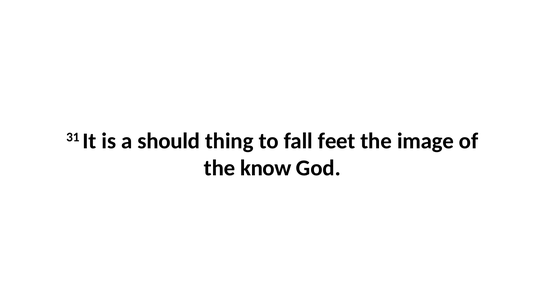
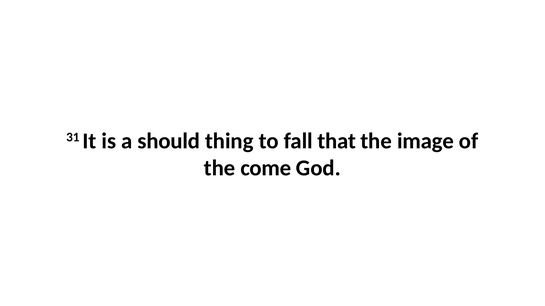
feet: feet -> that (337, 141)
know: know -> come (266, 168)
